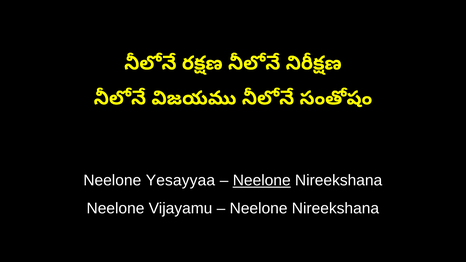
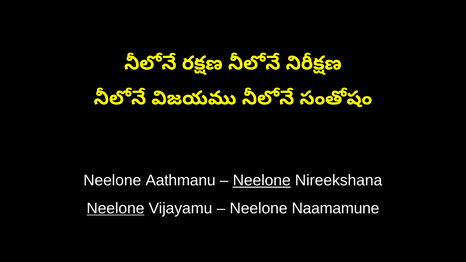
Yesayyaa: Yesayyaa -> Aathmanu (181, 180)
Neelone underline: none -> present (115, 208)
Nireekshana: Nireekshana -> Naamamune (336, 208)
